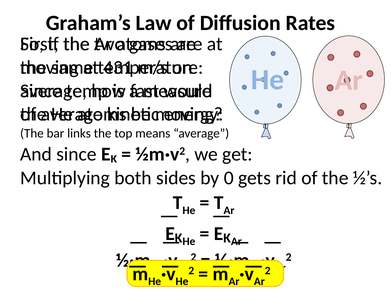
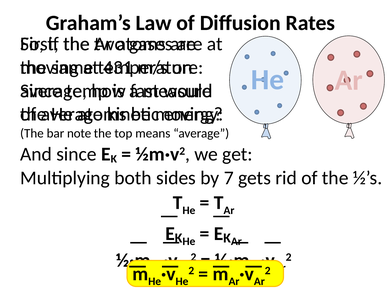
links: links -> note (79, 133)
0: 0 -> 7 (229, 178)
